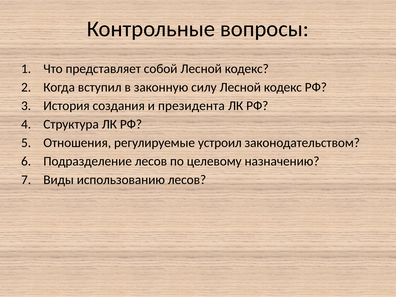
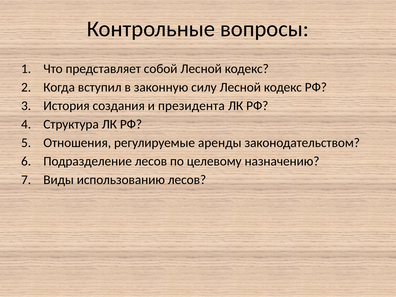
устроил: устроил -> аренды (220, 143)
